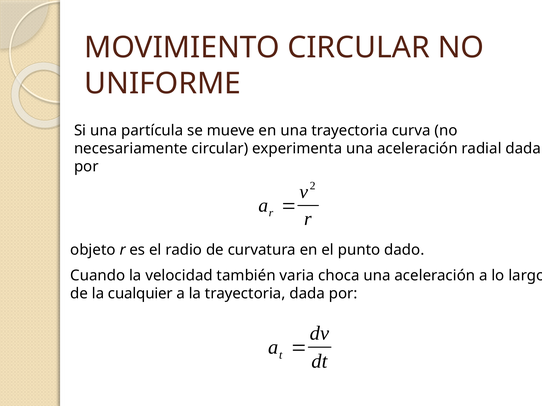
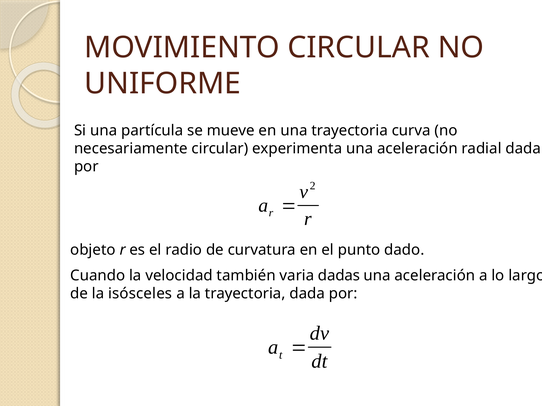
choca: choca -> dadas (339, 276)
cualquier: cualquier -> isósceles (140, 294)
